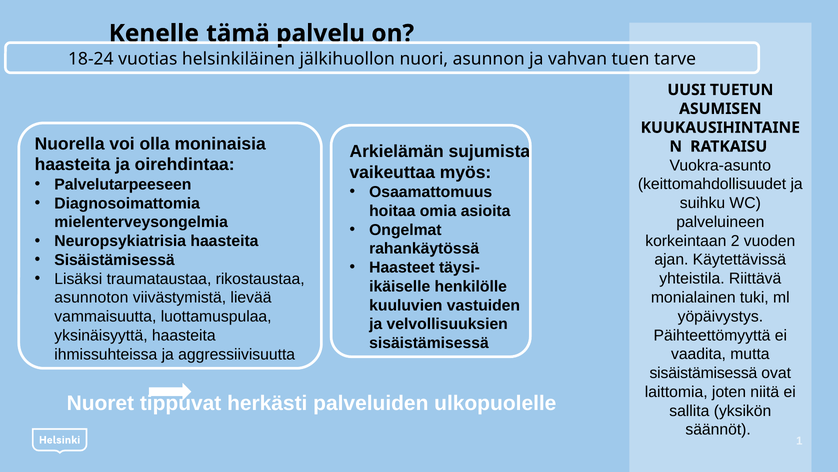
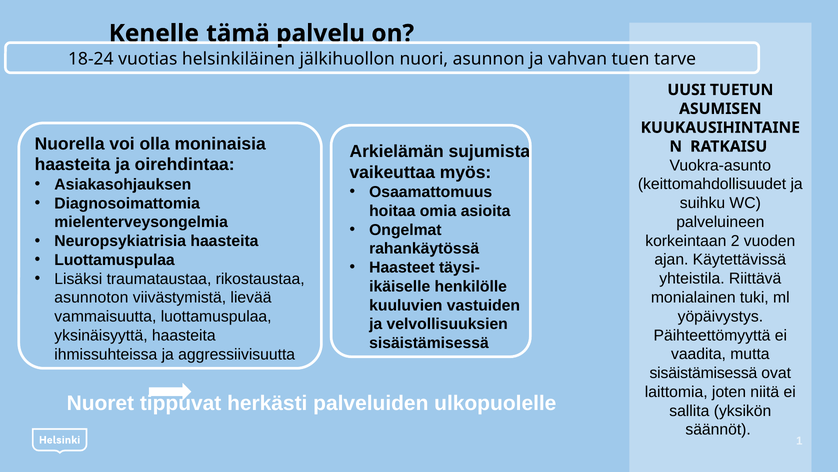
Palvelutarpeeseen: Palvelutarpeeseen -> Asiakasohjauksen (123, 184)
Sisäistämisessä: Sisäistämisessä -> Luottamuspulaa (115, 260)
